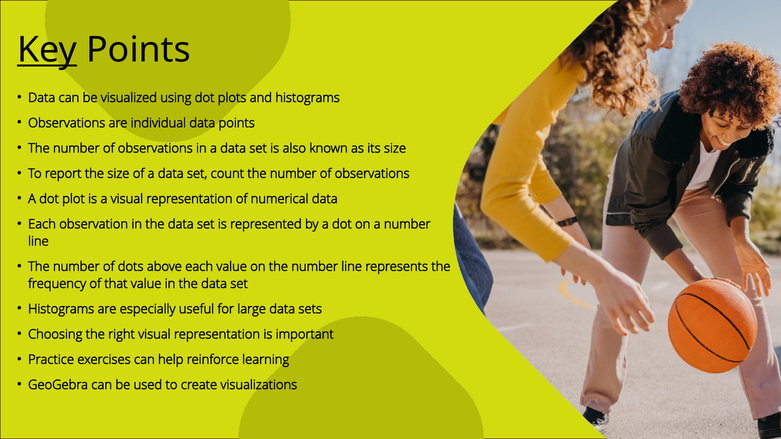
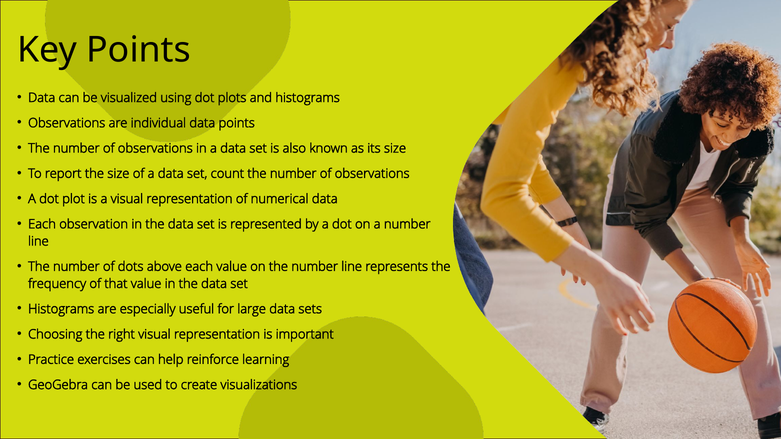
Key underline: present -> none (47, 50)
